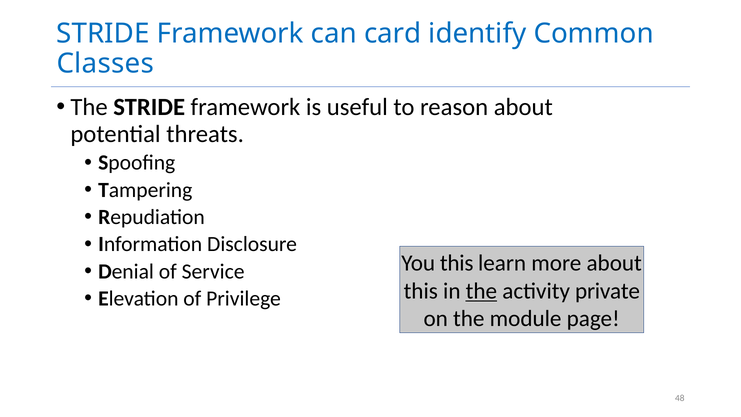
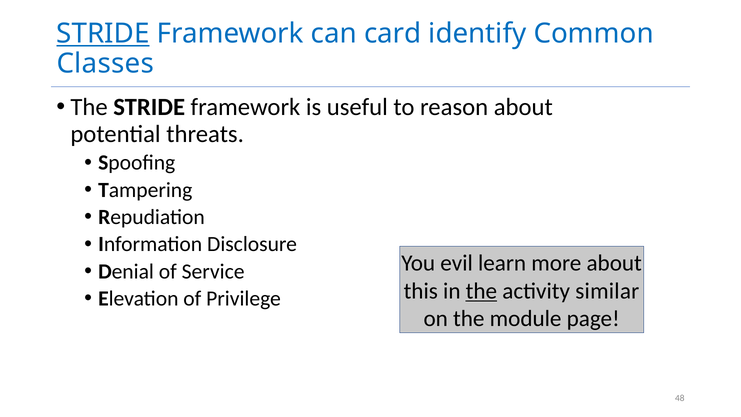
STRIDE underline: none -> present (103, 34)
You this: this -> evil (457, 263)
private: private -> similar (607, 291)
